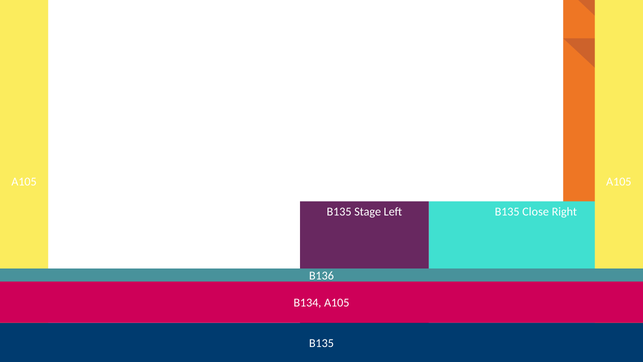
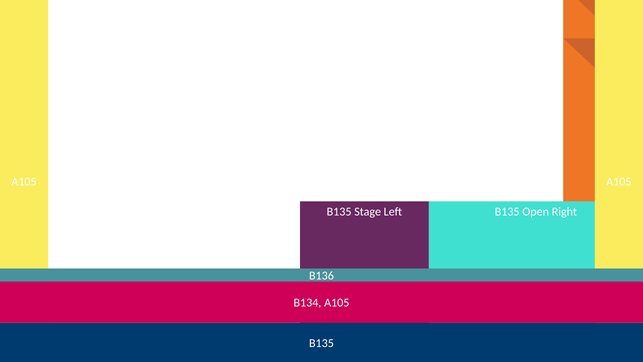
Close: Close -> Open (536, 212)
